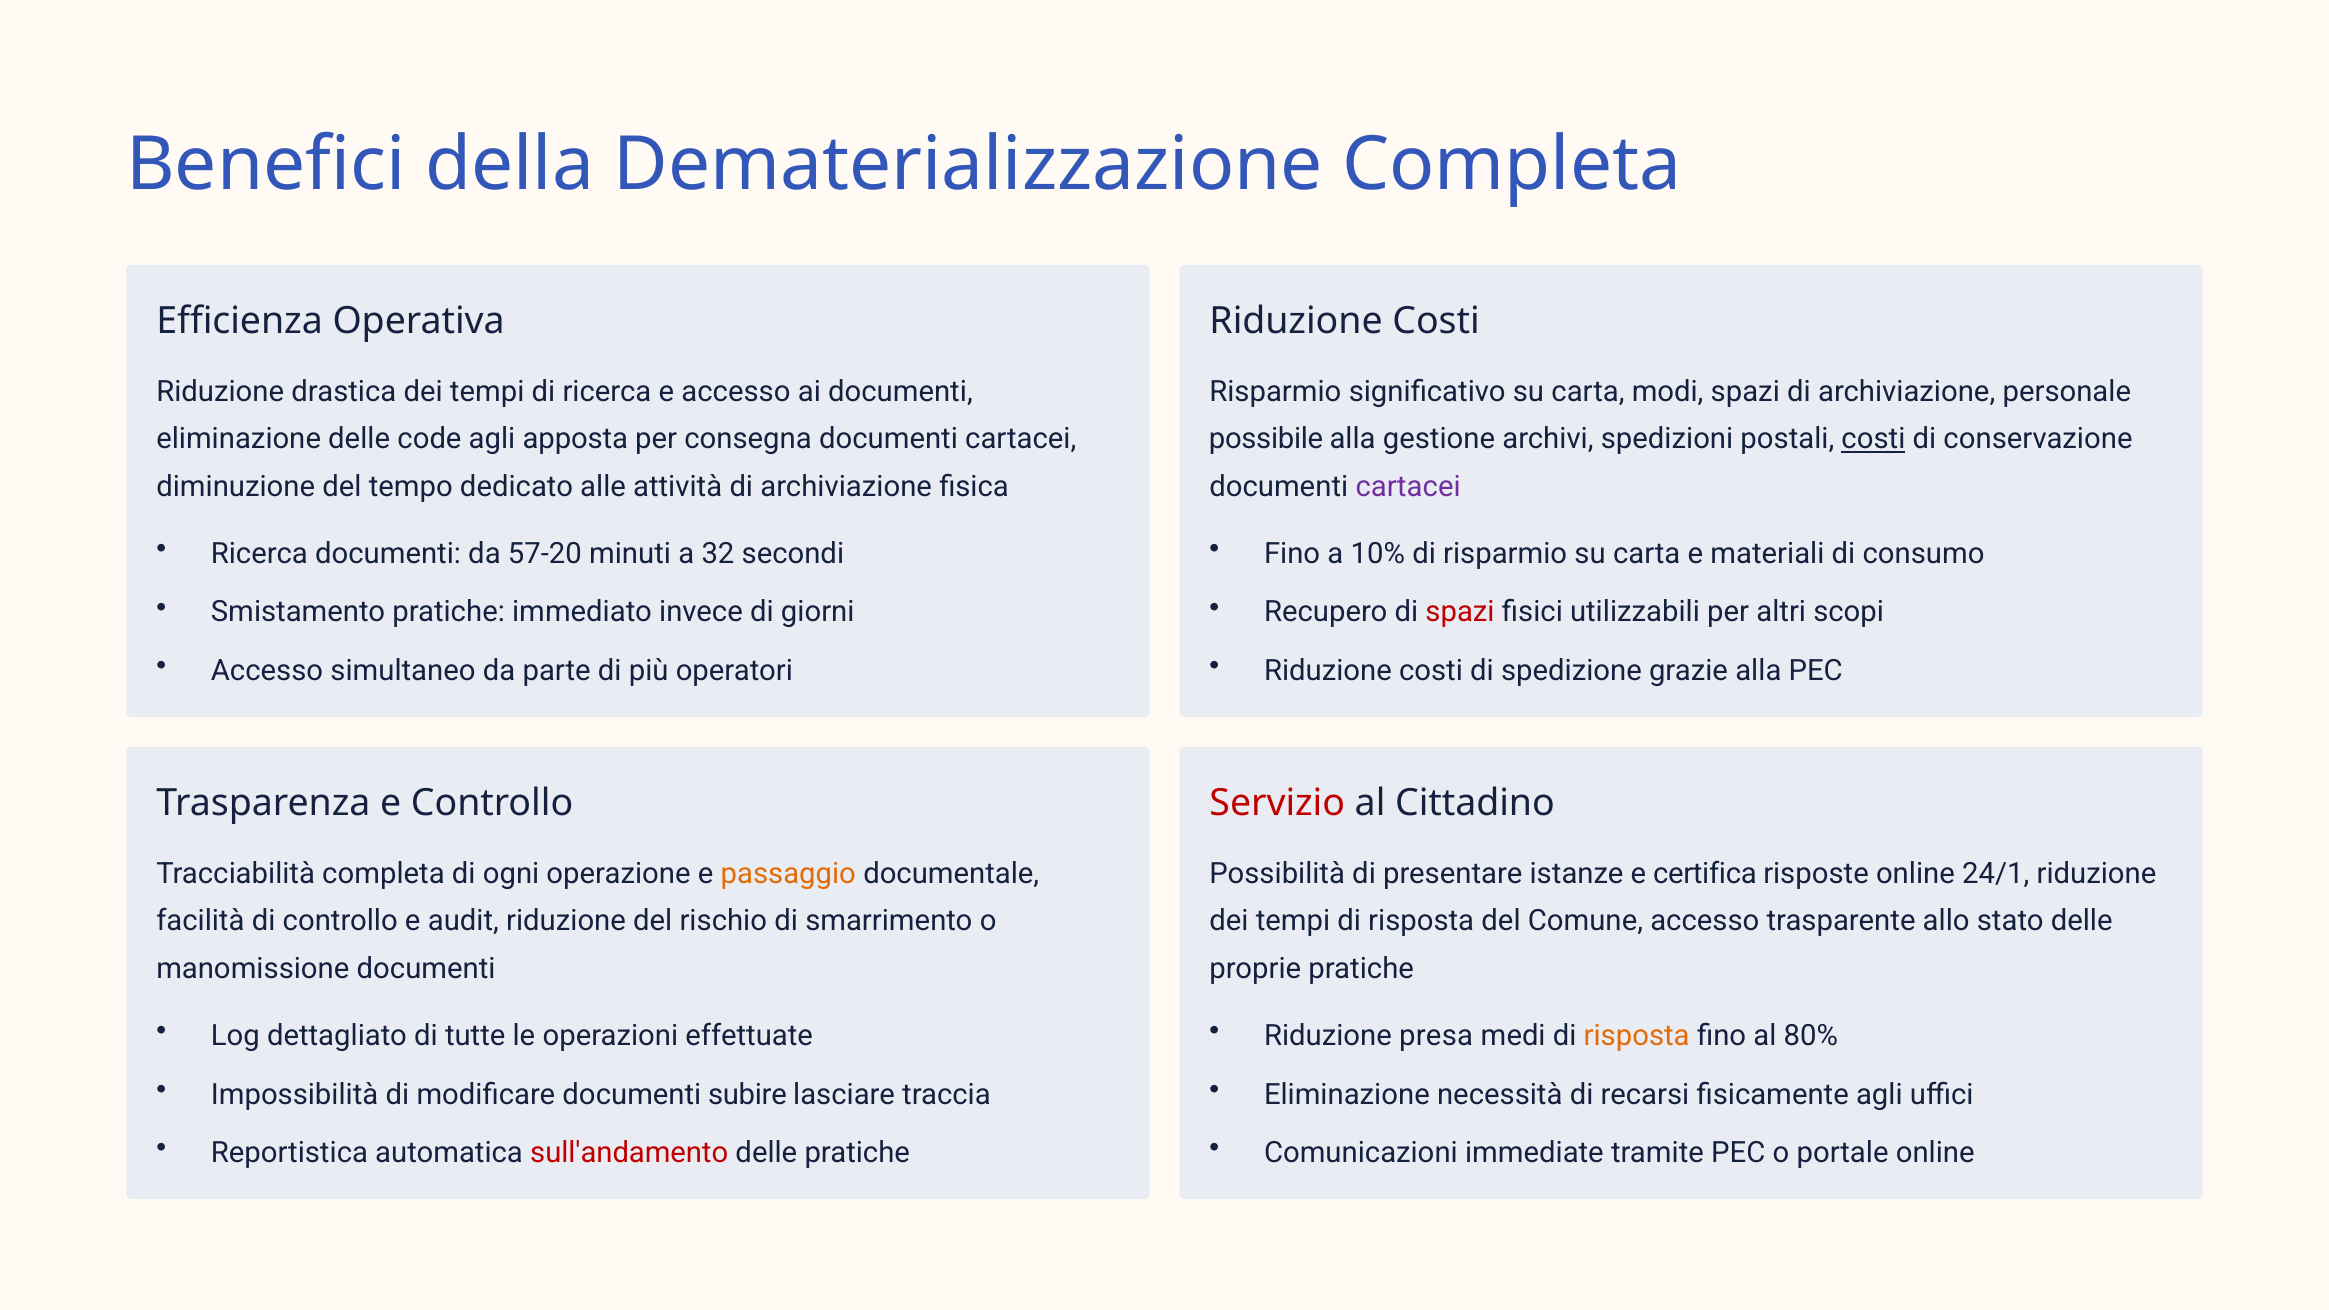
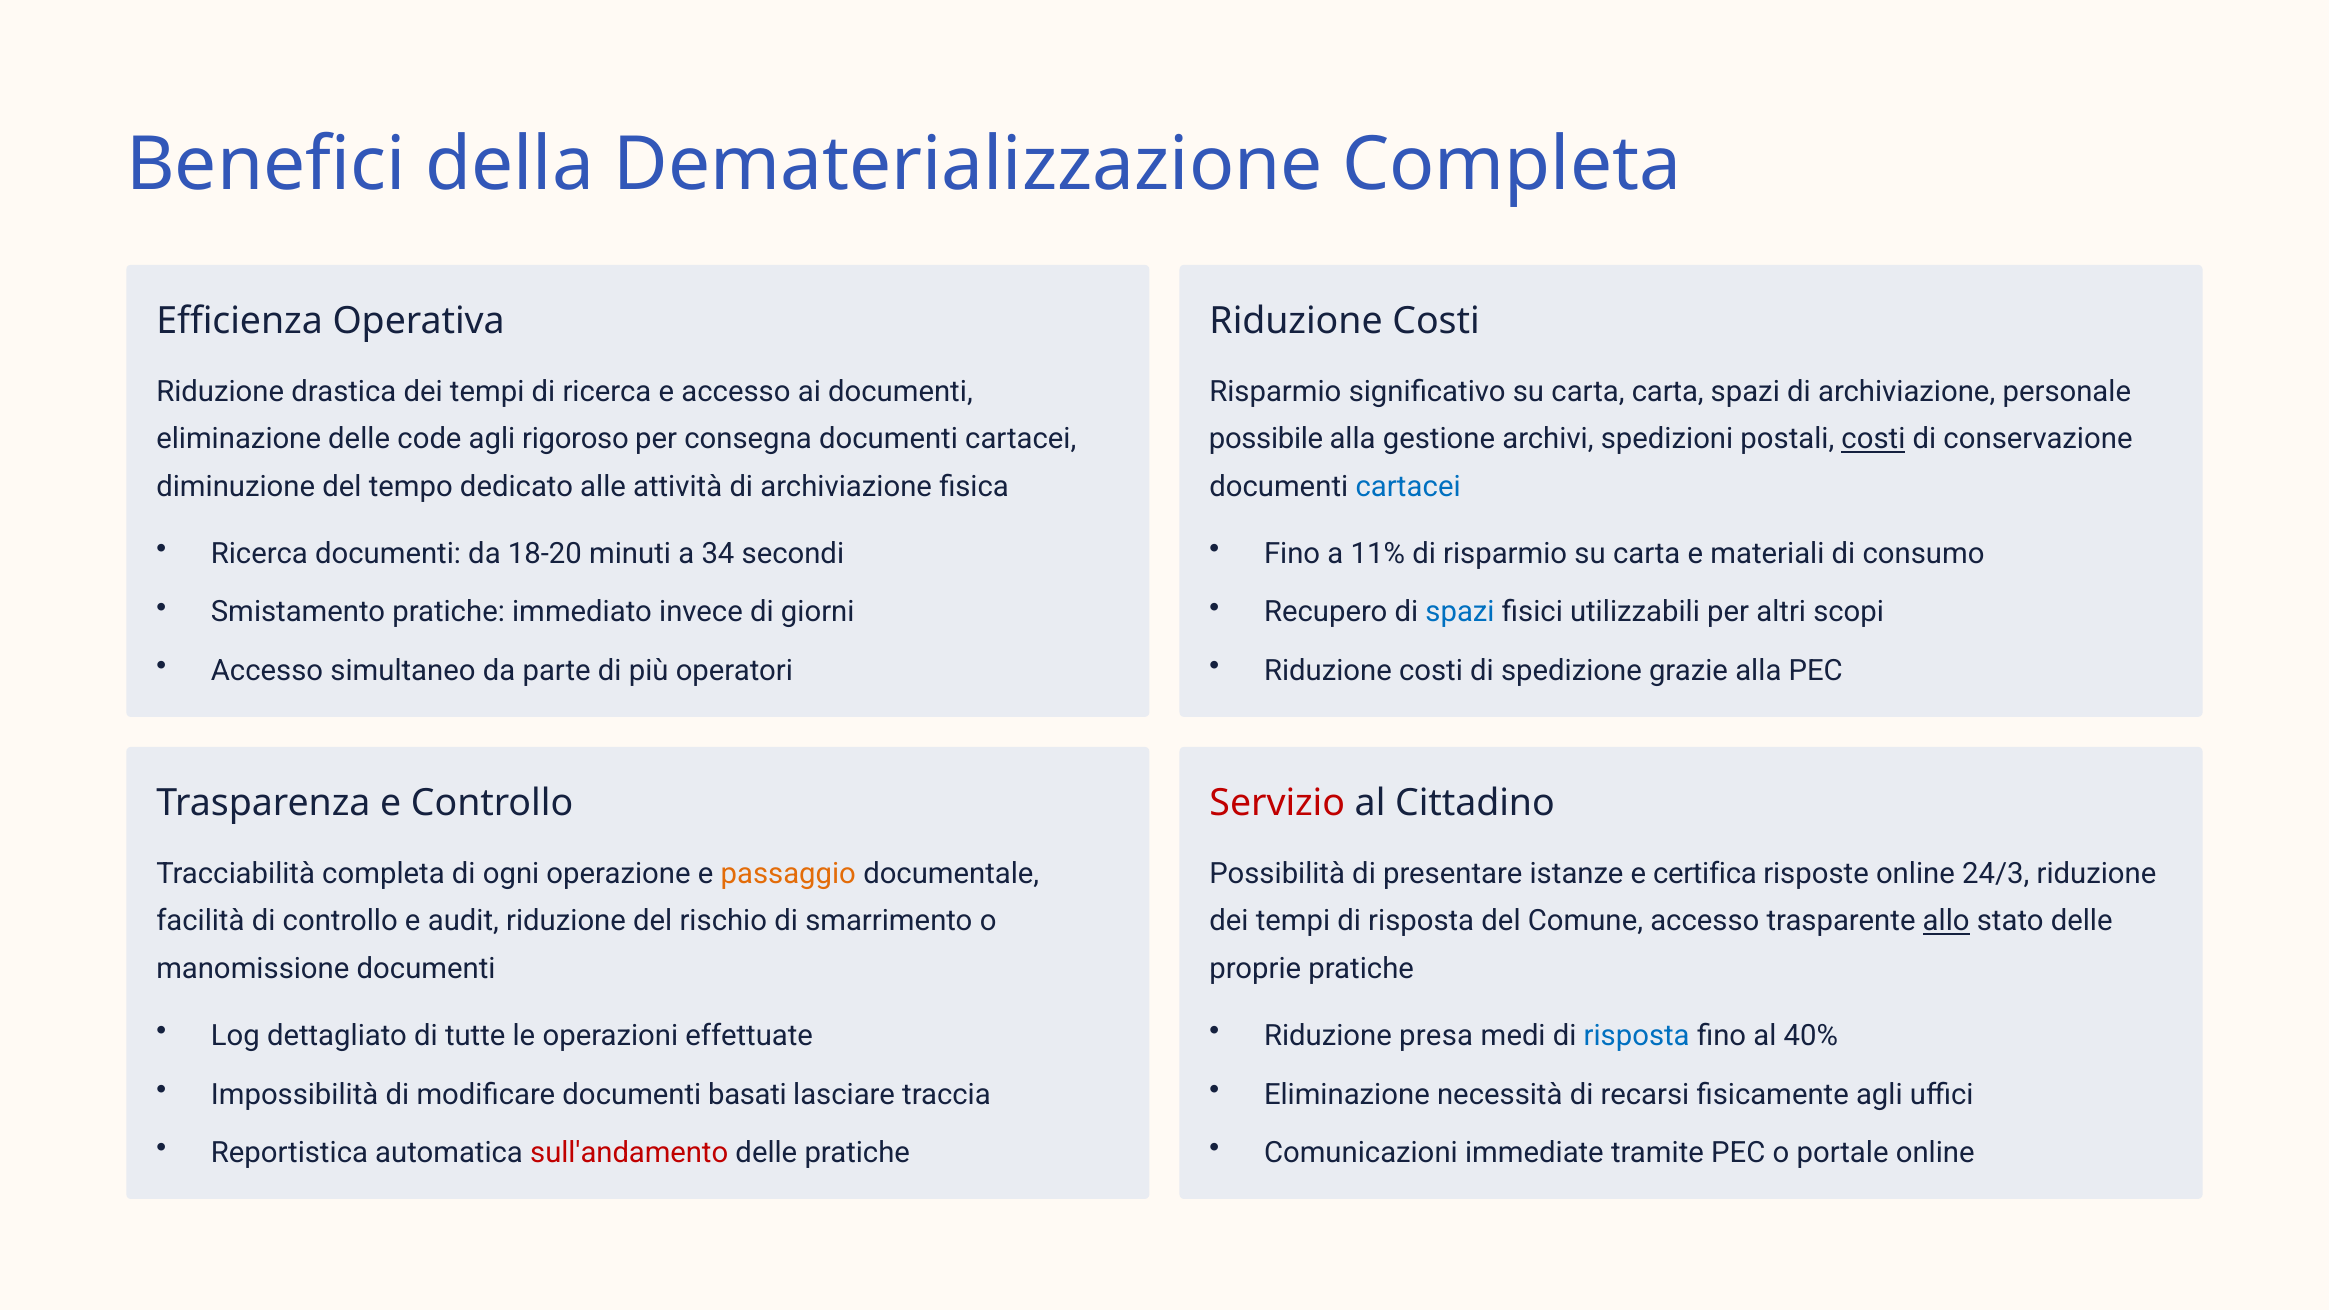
carta modi: modi -> carta (1668, 392)
apposta: apposta -> rigoroso (575, 439)
cartacei colour: purple -> blue (1408, 487)
57-20: 57-20 -> 18-20 (545, 554)
32: 32 -> 34 (718, 554)
10%: 10% -> 11% (1378, 554)
spazi colour: red -> blue (1460, 612)
24/1: 24/1 -> 24/3 (1996, 874)
allo underline: none -> present (1946, 921)
risposta colour: orange -> blue (1637, 1036)
80%: 80% -> 40% (1811, 1036)
subire: subire -> basati (747, 1094)
